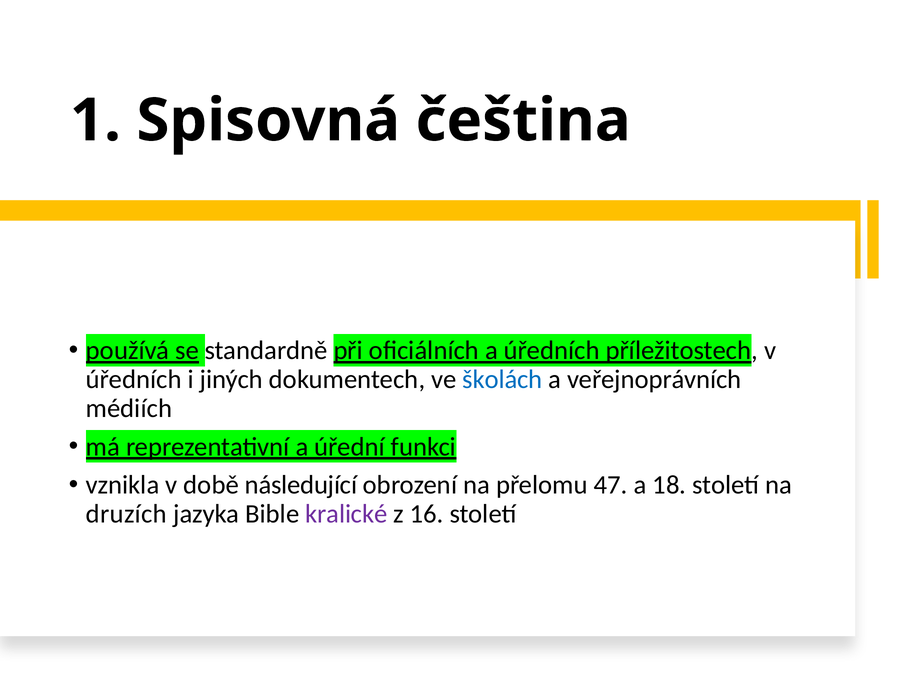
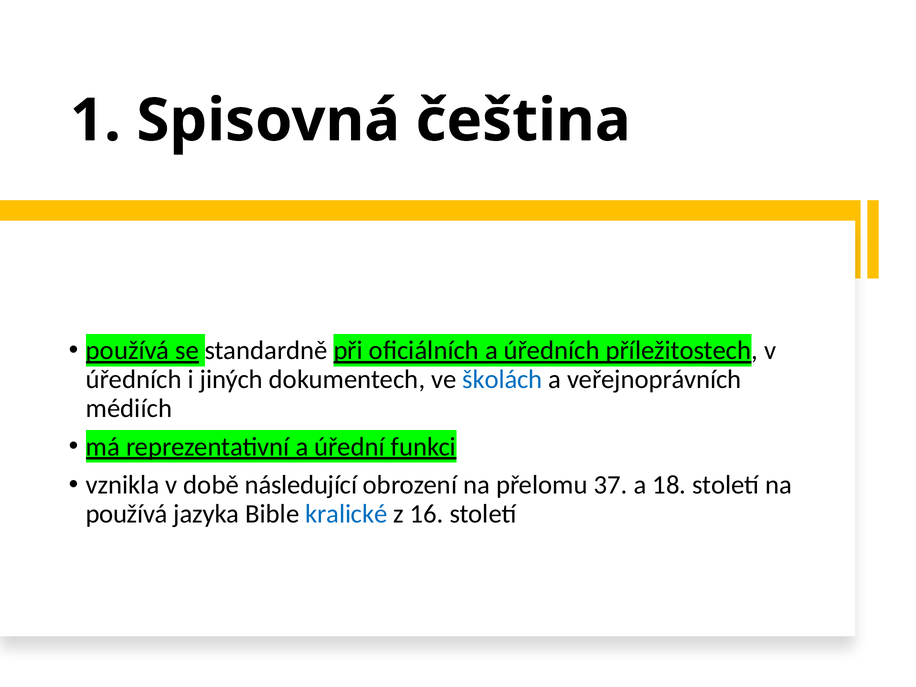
47: 47 -> 37 (611, 485)
druzích: druzích -> používá (127, 514)
kralické colour: purple -> blue (346, 514)
